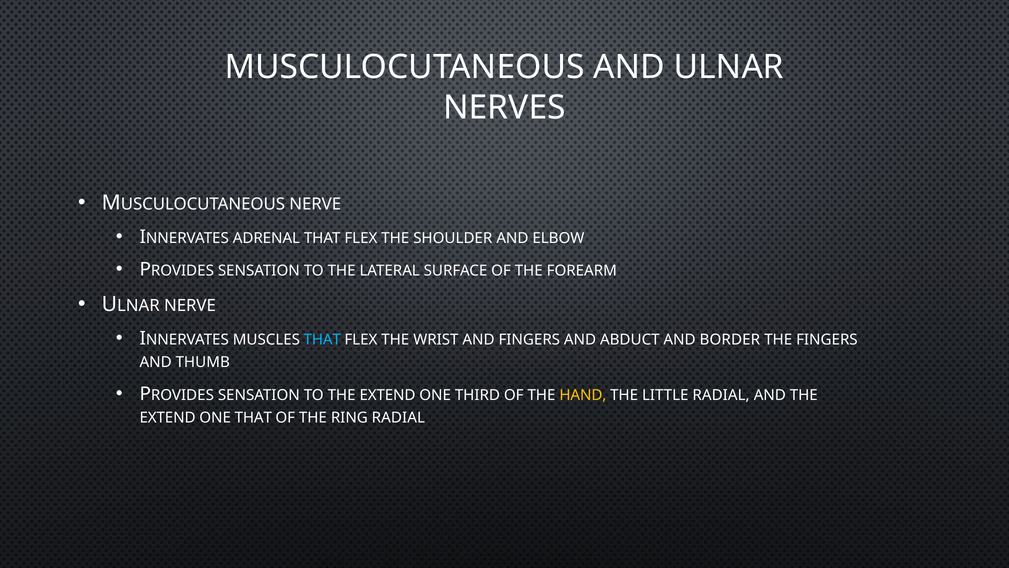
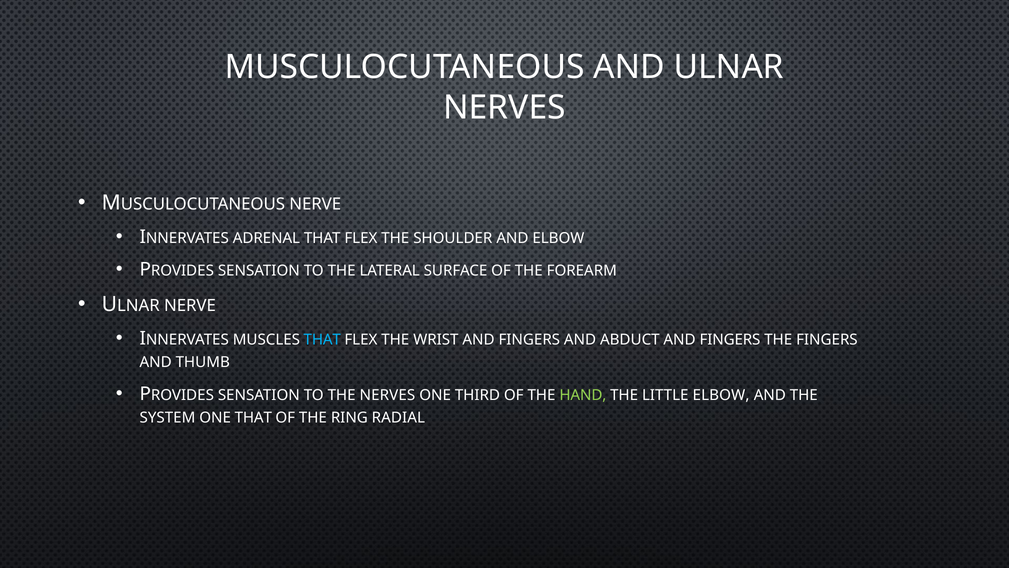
ABDUCT AND BORDER: BORDER -> FINGERS (730, 339)
TO THE EXTEND: EXTEND -> NERVES (387, 395)
HAND colour: yellow -> light green (583, 395)
LITTLE RADIAL: RADIAL -> ELBOW (721, 395)
EXTEND: EXTEND -> SYSTEM (167, 417)
